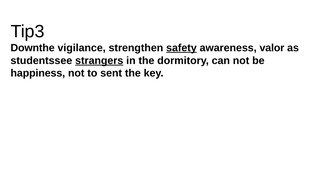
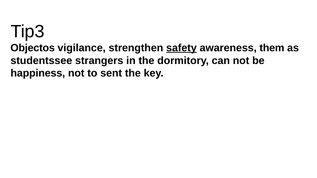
Downthe: Downthe -> Objectos (33, 48)
valor: valor -> them (272, 48)
strangers underline: present -> none (99, 61)
